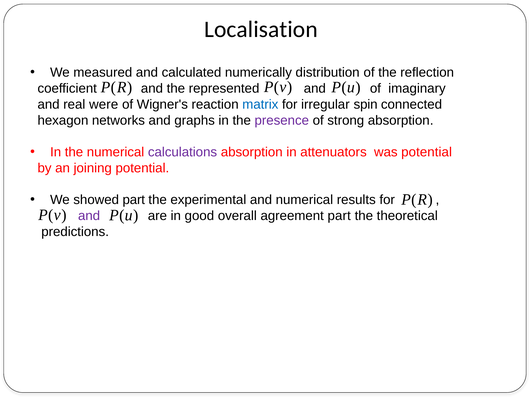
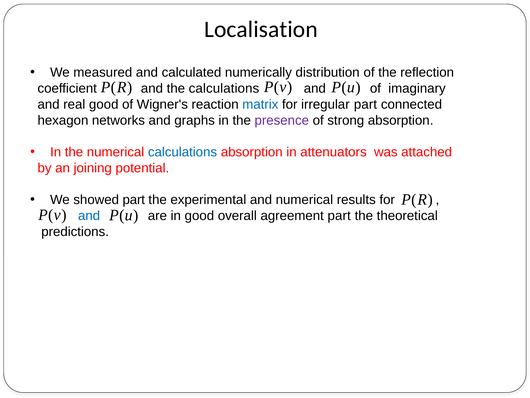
the represented: represented -> calculations (224, 88)
real were: were -> good (104, 104)
irregular spin: spin -> part (365, 104)
calculations colour: purple -> blue (183, 152)
was potential: potential -> attached (427, 152)
and colour: purple -> blue (89, 216)
